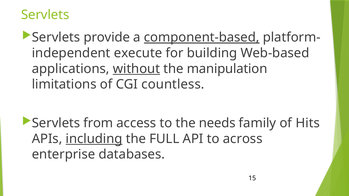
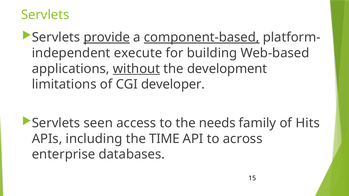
provide underline: none -> present (107, 37)
manipulation: manipulation -> development (227, 69)
countless: countless -> developer (173, 85)
from: from -> seen (98, 123)
including underline: present -> none (94, 139)
FULL: FULL -> TIME (164, 139)
